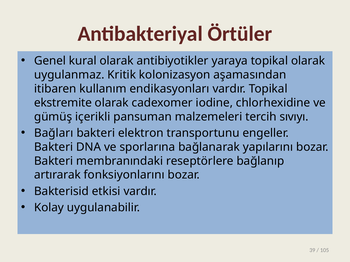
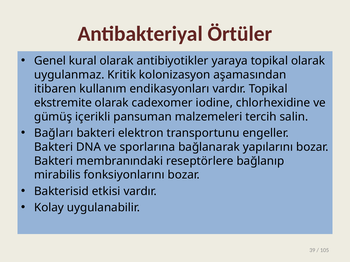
sıvıyı: sıvıyı -> salin (294, 117)
artırarak: artırarak -> mirabilis (57, 175)
